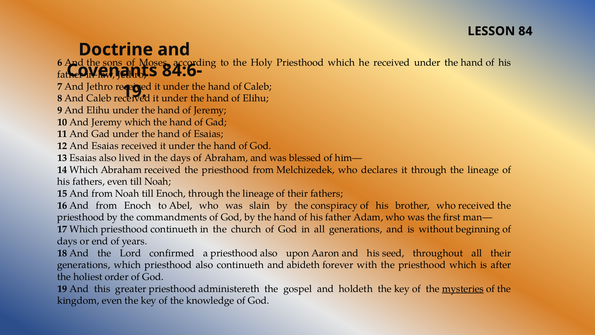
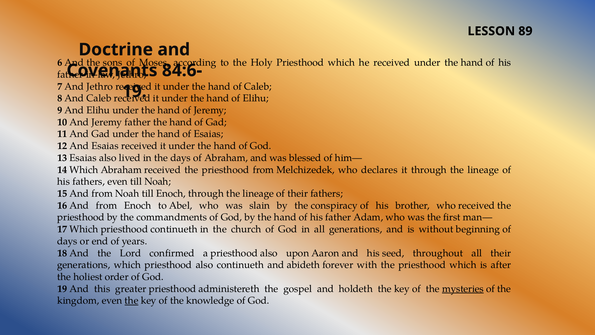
84: 84 -> 89 (525, 31)
Jeremy which: which -> father (138, 122)
the underline: none -> present (132, 300)
